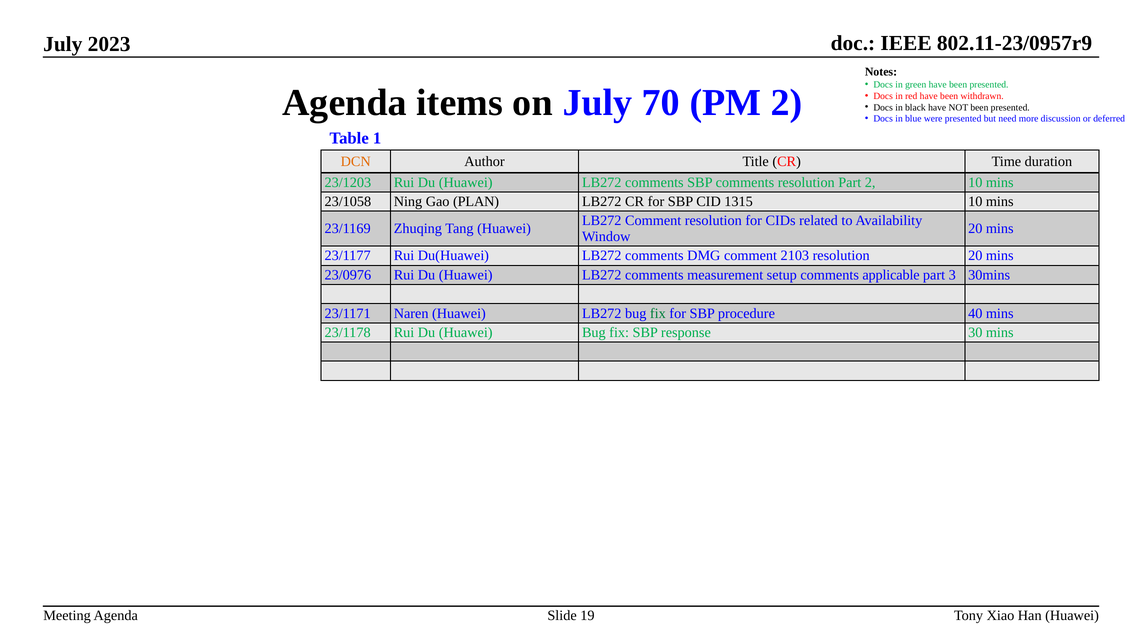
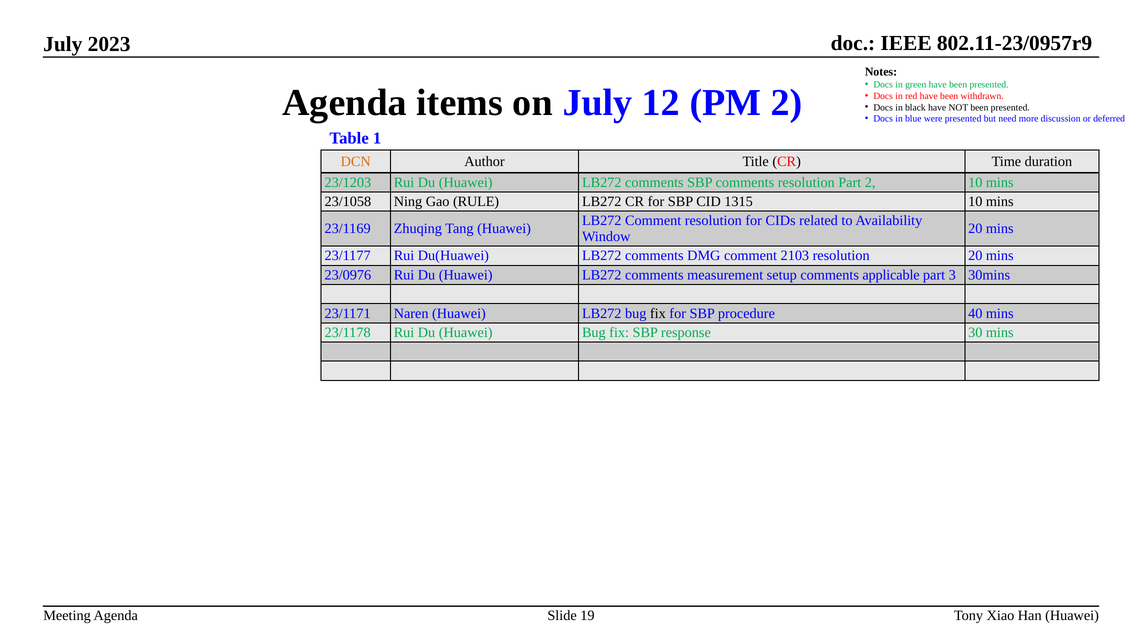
70: 70 -> 12 (661, 103)
PLAN: PLAN -> RULE (476, 202)
fix colour: green -> black (658, 313)
